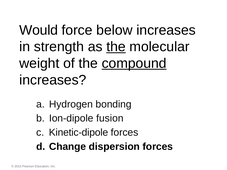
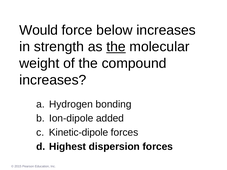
compound underline: present -> none (134, 63)
fusion: fusion -> added (110, 118)
Change: Change -> Highest (68, 147)
